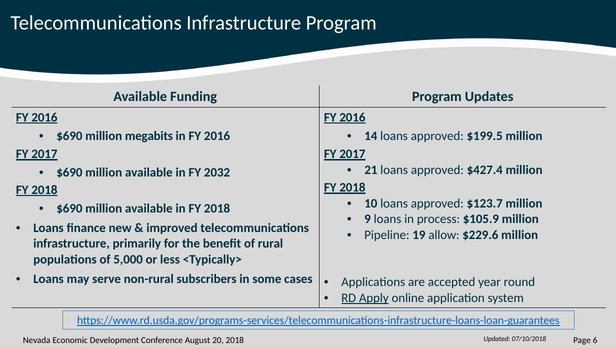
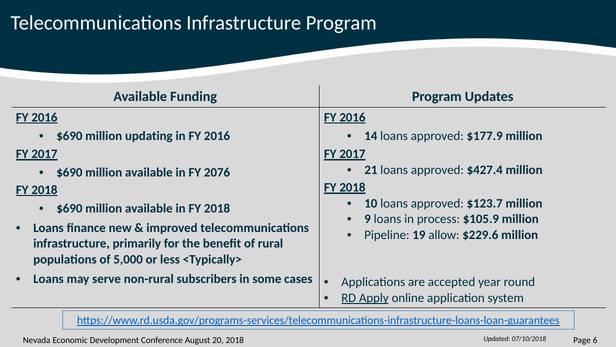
megabits: megabits -> updating (149, 136)
$199.5: $199.5 -> $177.9 (485, 136)
2032: 2032 -> 2076 (217, 172)
